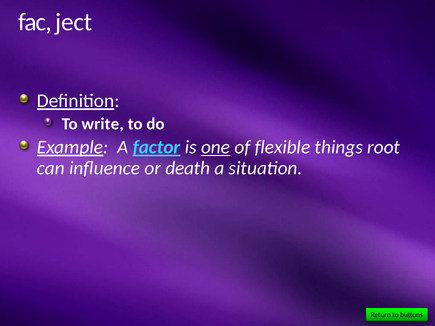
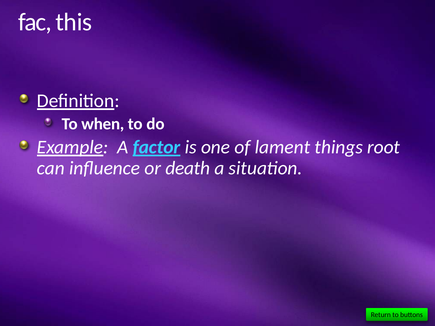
ject: ject -> this (74, 22)
write: write -> when (103, 124)
one underline: present -> none (216, 147)
flexible: flexible -> lament (282, 147)
